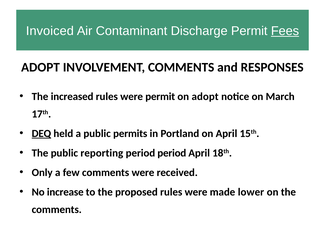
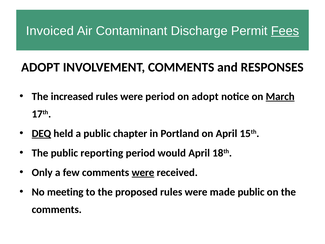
were permit: permit -> period (160, 96)
March underline: none -> present (280, 96)
permits: permits -> chapter (130, 133)
period period: period -> would (172, 153)
were underline: none -> present (143, 172)
increase: increase -> meeting (65, 192)
made lower: lower -> public (251, 192)
